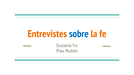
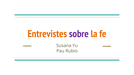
sobre colour: blue -> purple (79, 34)
